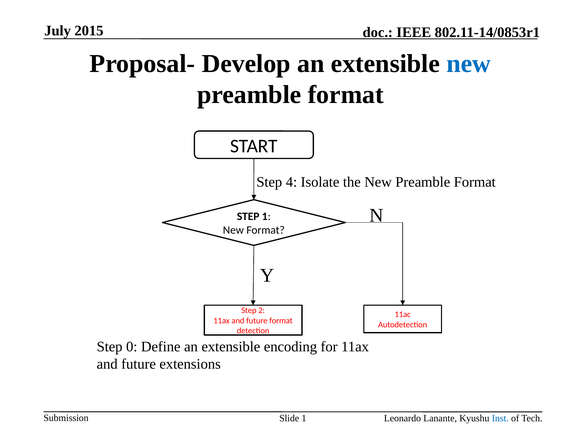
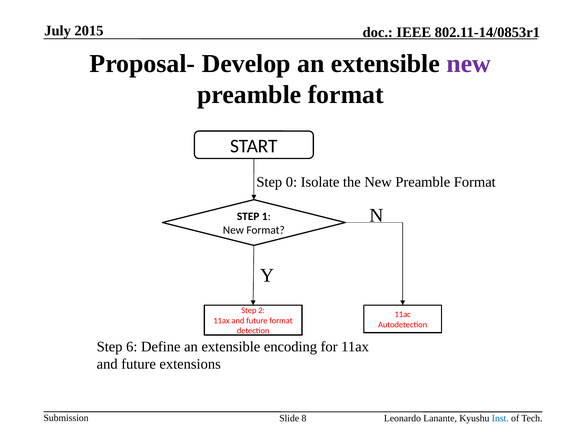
new colour: blue -> purple (469, 64)
4: 4 -> 0 (291, 182)
0: 0 -> 6 (132, 346)
Slide 1: 1 -> 8 (304, 418)
